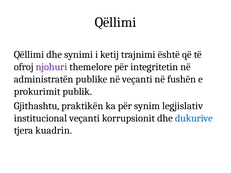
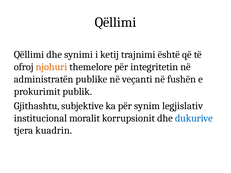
njohuri colour: purple -> orange (51, 67)
praktikën: praktikën -> subjektive (82, 106)
institucional veçanti: veçanti -> moralit (85, 118)
